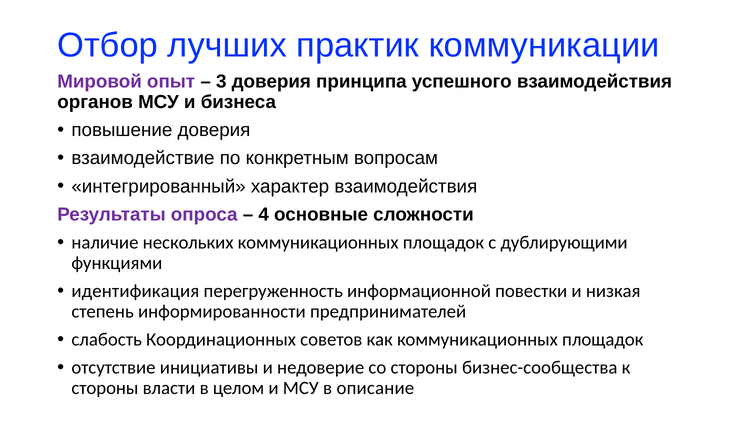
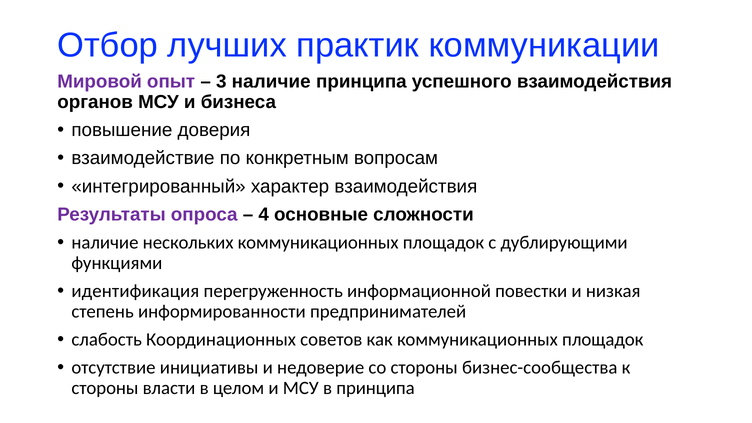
3 доверия: доверия -> наличие (271, 82)
в описание: описание -> принципа (376, 388)
